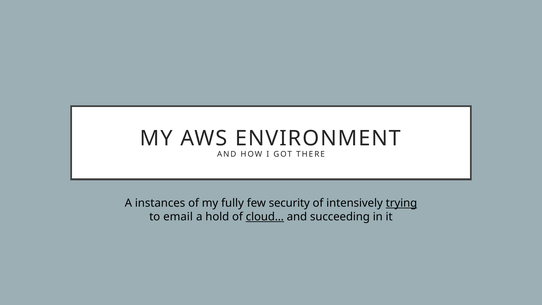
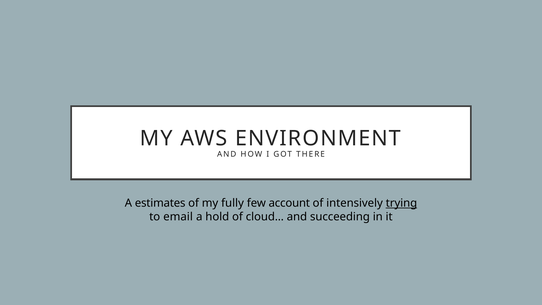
instances: instances -> estimates (160, 203)
security: security -> account (289, 203)
cloud… underline: present -> none (265, 217)
